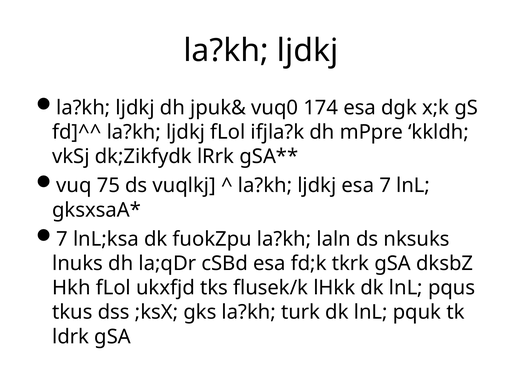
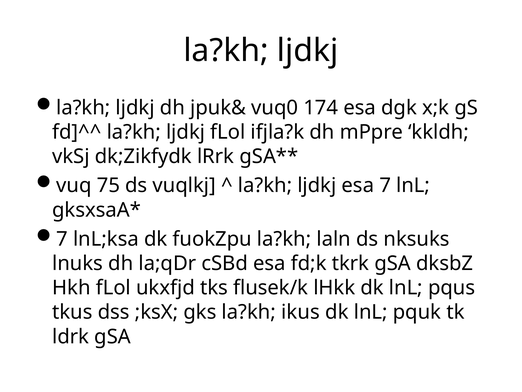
turk: turk -> ikus (301, 312)
